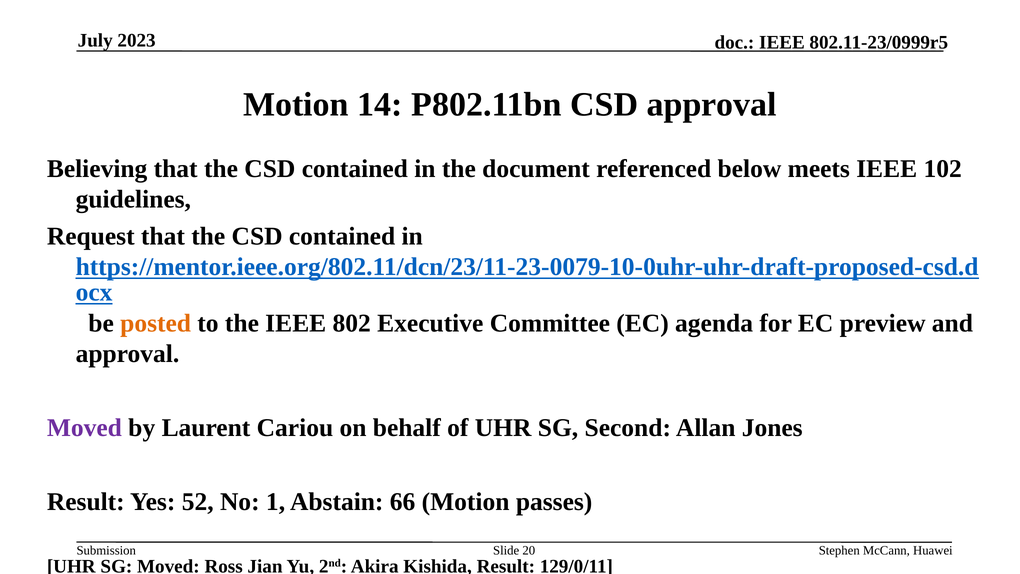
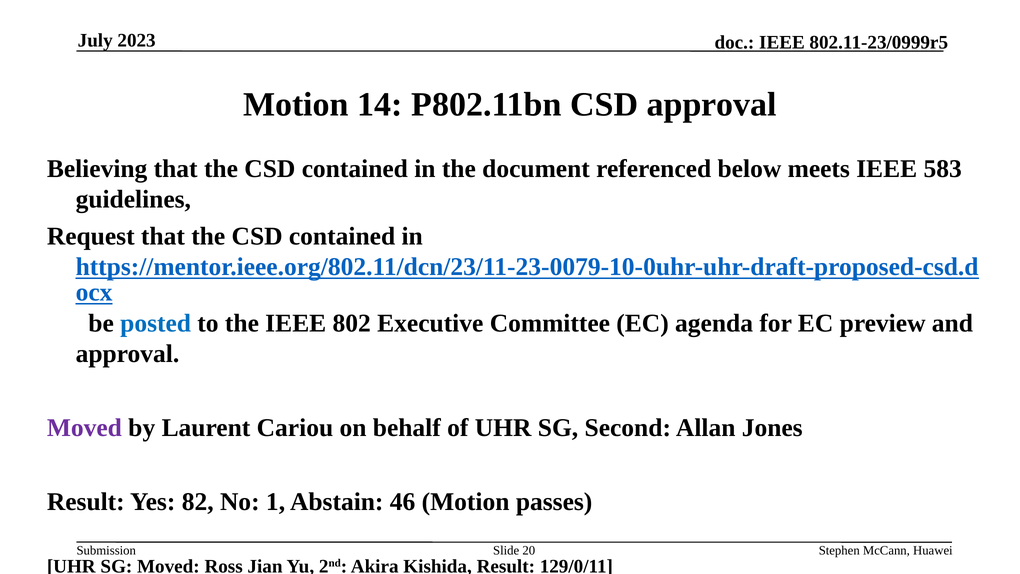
102: 102 -> 583 (943, 169)
posted colour: orange -> blue (156, 323)
52: 52 -> 82 (198, 501)
66: 66 -> 46 (403, 501)
